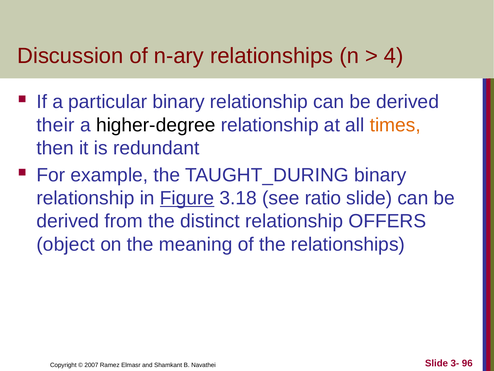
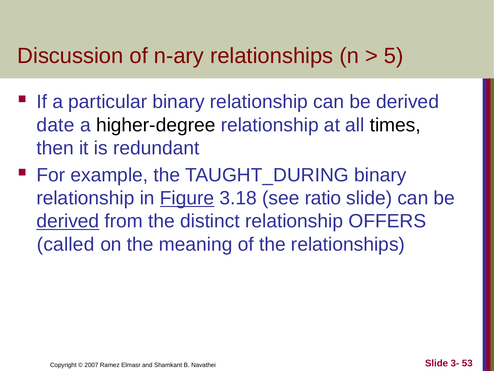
4: 4 -> 5 (394, 56)
their: their -> date (55, 125)
times colour: orange -> black (395, 125)
derived underline: none -> present (68, 221)
object: object -> called (66, 244)
96: 96 -> 53 (467, 363)
